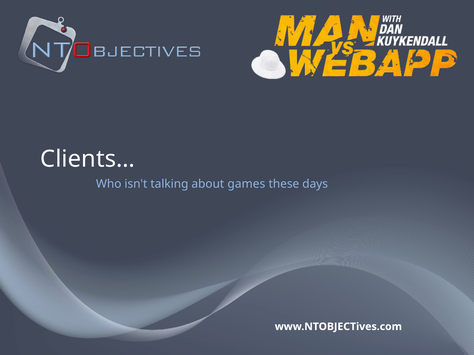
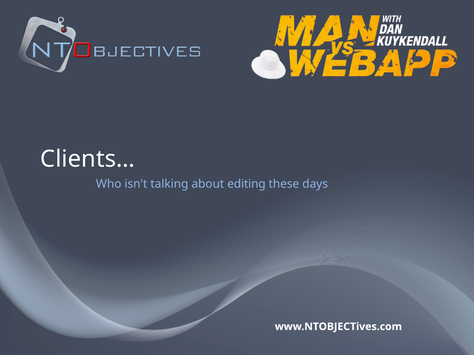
games: games -> editing (246, 184)
